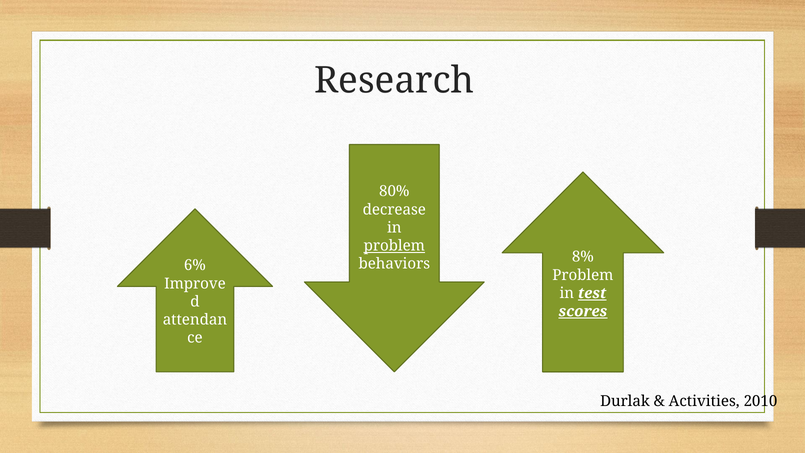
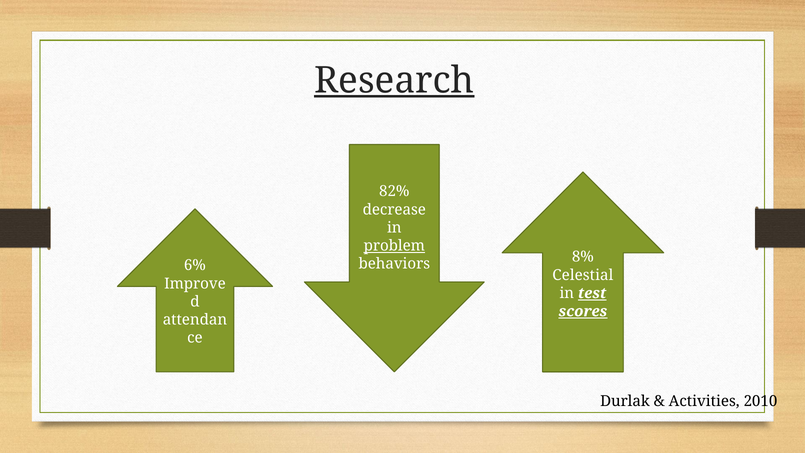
Research underline: none -> present (394, 80)
80%: 80% -> 82% (394, 191)
Problem: Problem -> Celestial (583, 275)
